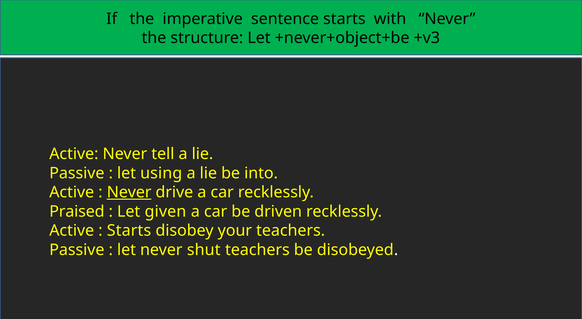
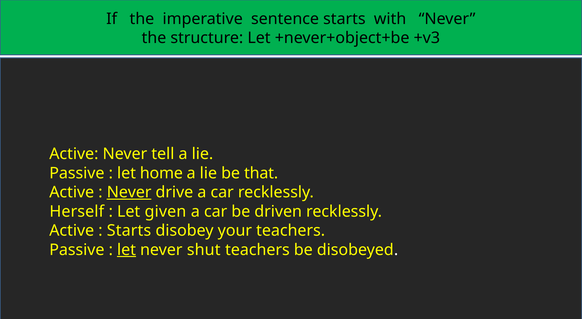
using: using -> home (161, 173)
into: into -> that (261, 173)
Praised: Praised -> Herself (77, 212)
let underline: none -> present (127, 250)
